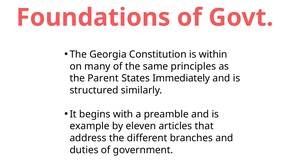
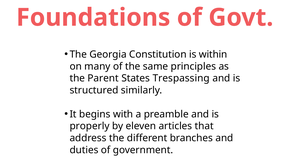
Immediately: Immediately -> Trespassing (181, 78)
example: example -> properly (90, 126)
